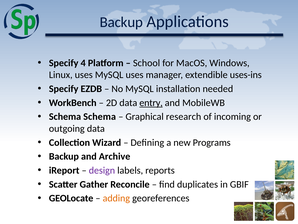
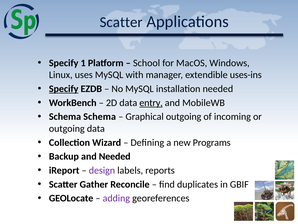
Backup: Backup -> Scatter (121, 22)
4: 4 -> 1 (83, 63)
MySQL uses: uses -> with (135, 75)
Specify underline: none -> present (64, 89)
Graphical research: research -> outgoing (184, 116)
and Archive: Archive -> Needed (115, 156)
adding colour: orange -> purple (116, 198)
